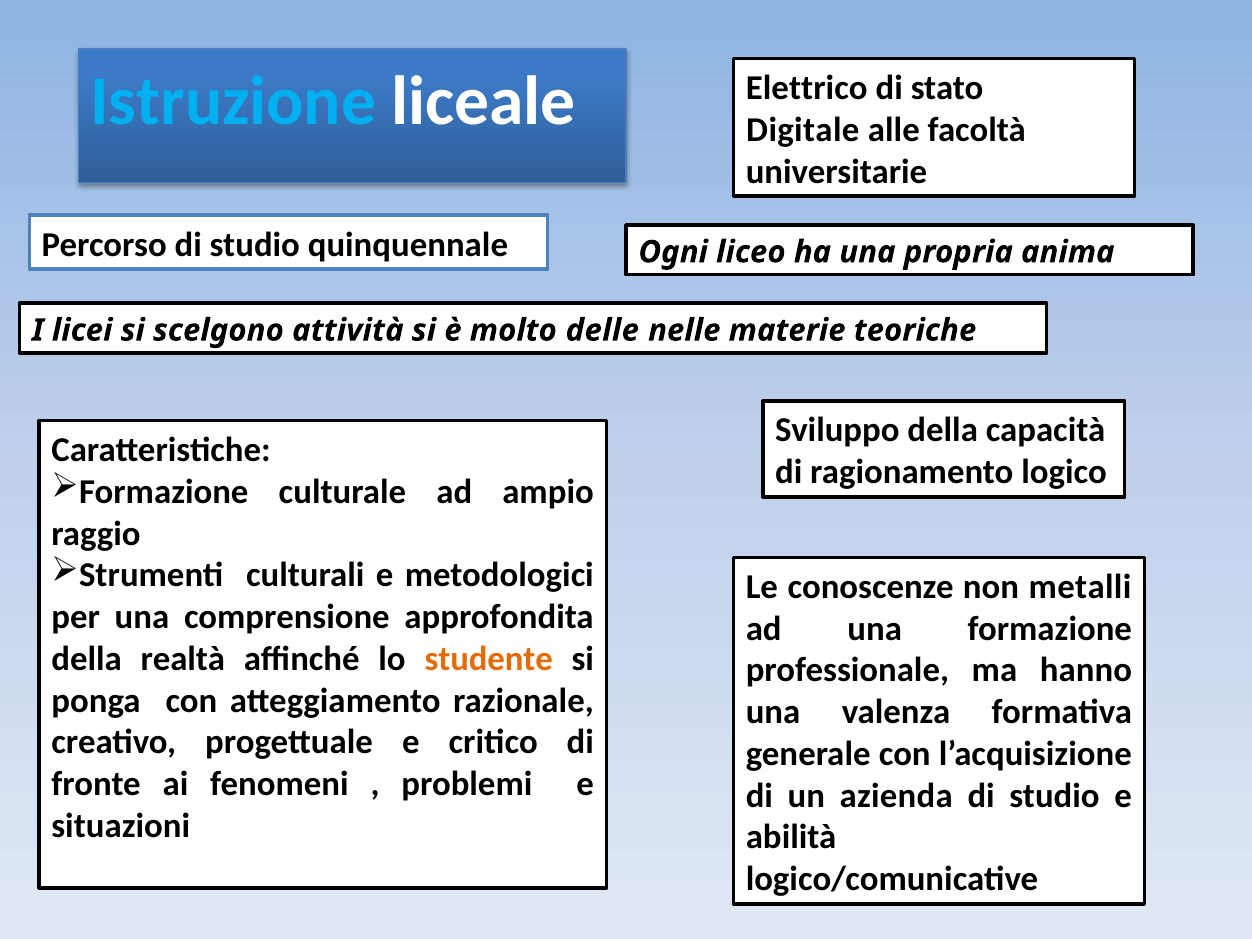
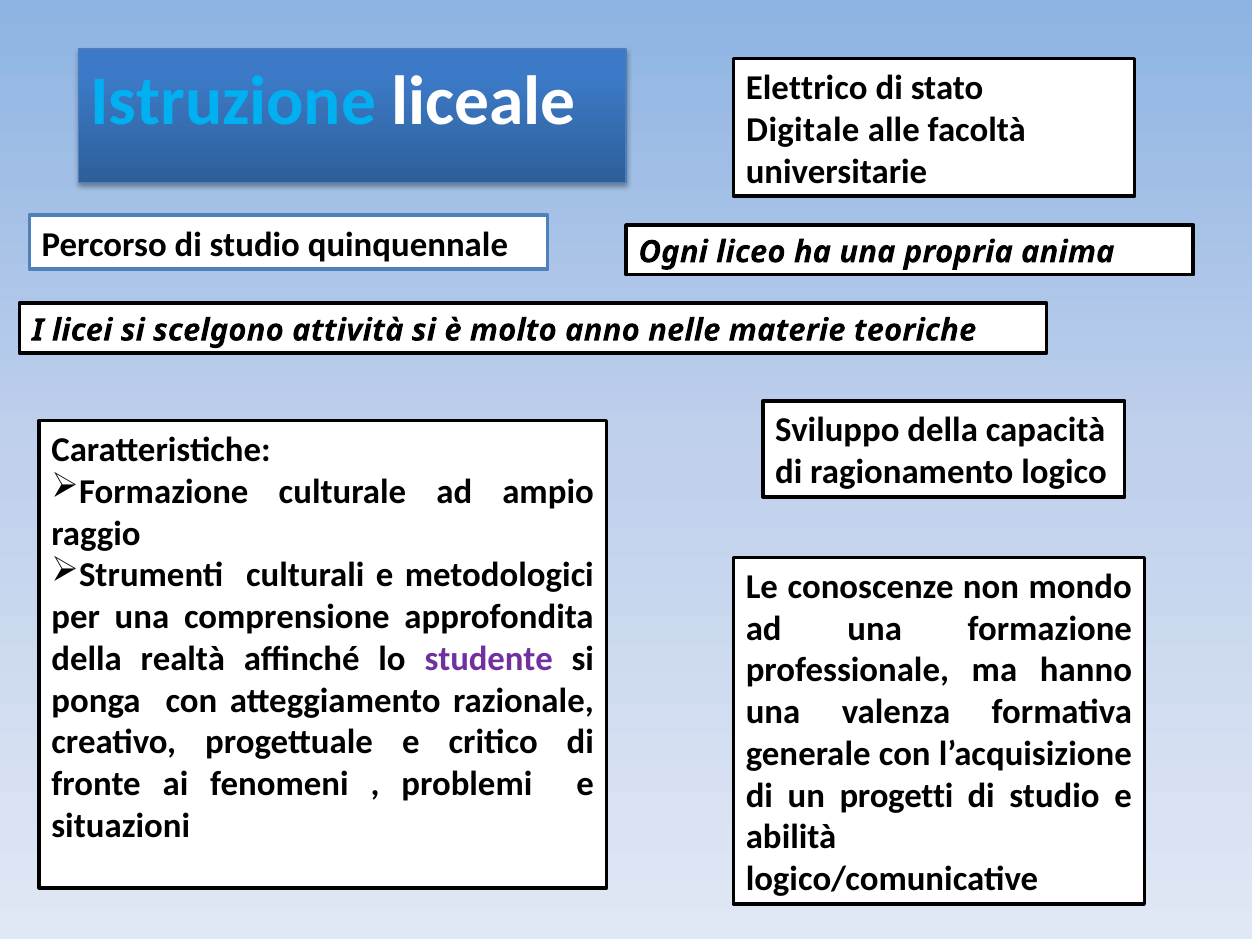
delle: delle -> anno (602, 330)
metalli: metalli -> mondo (1080, 587)
studente colour: orange -> purple (489, 659)
azienda: azienda -> progetti (896, 796)
